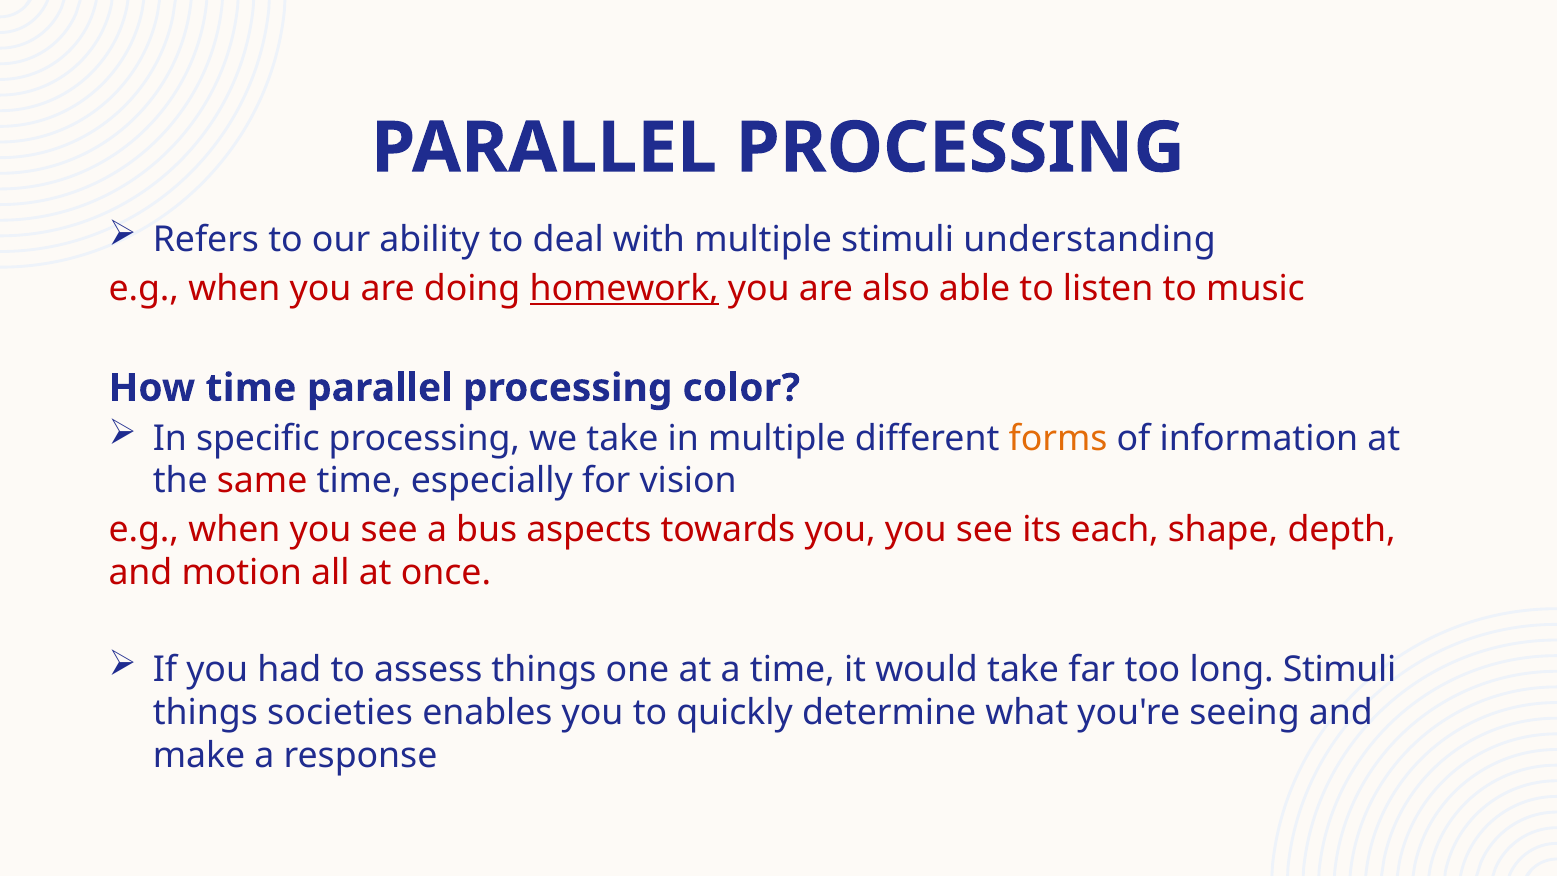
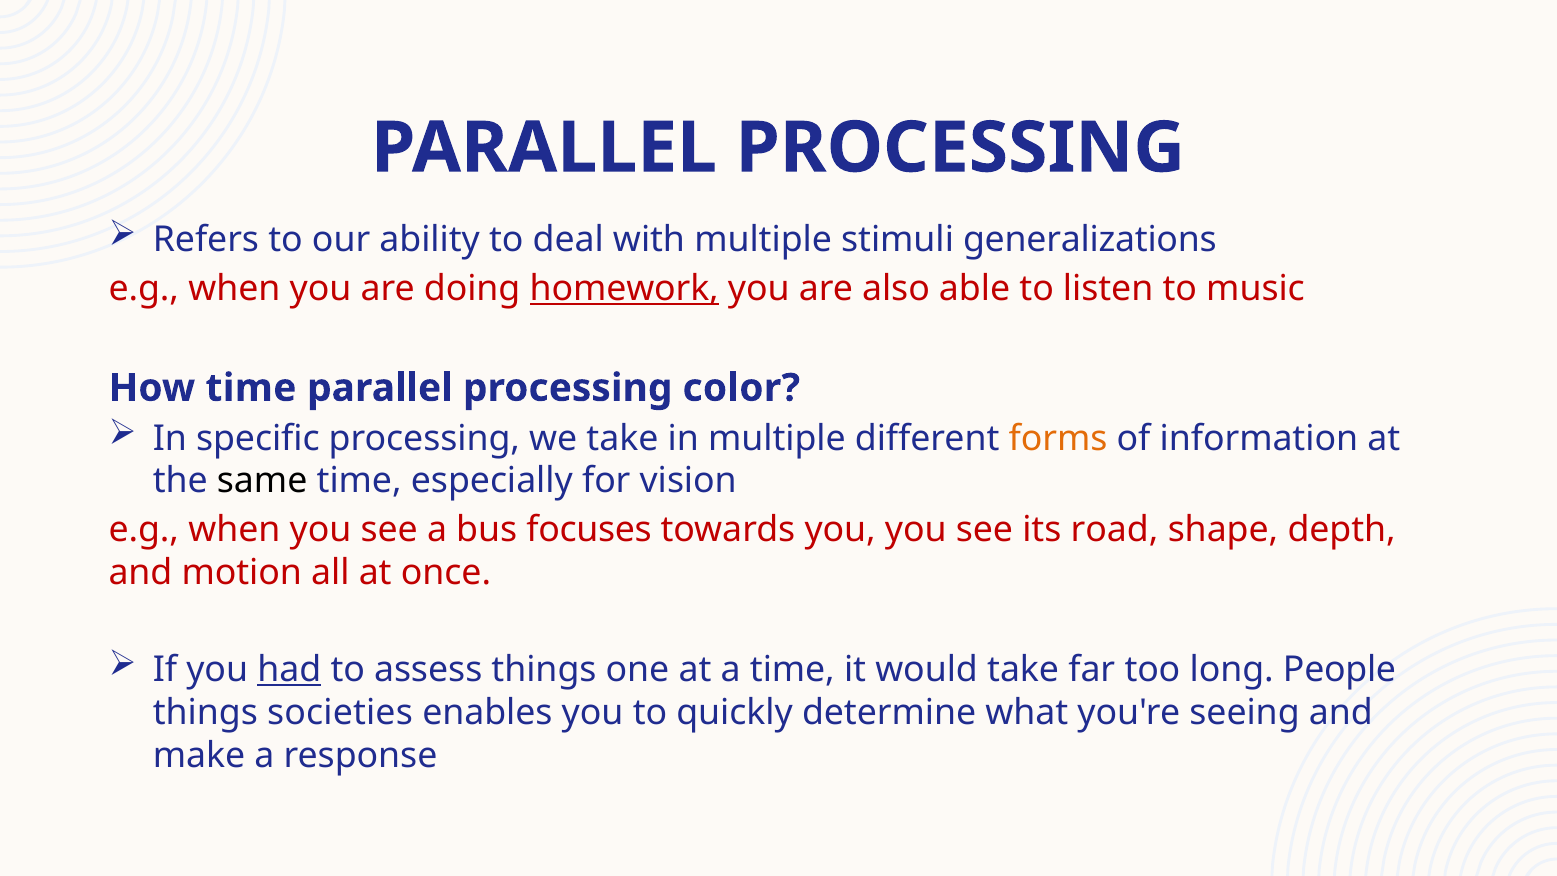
understanding: understanding -> generalizations (1090, 240)
same colour: red -> black (262, 481)
aspects: aspects -> focuses (589, 530)
each: each -> road (1115, 530)
had underline: none -> present (289, 670)
long Stimuli: Stimuli -> People (1340, 670)
